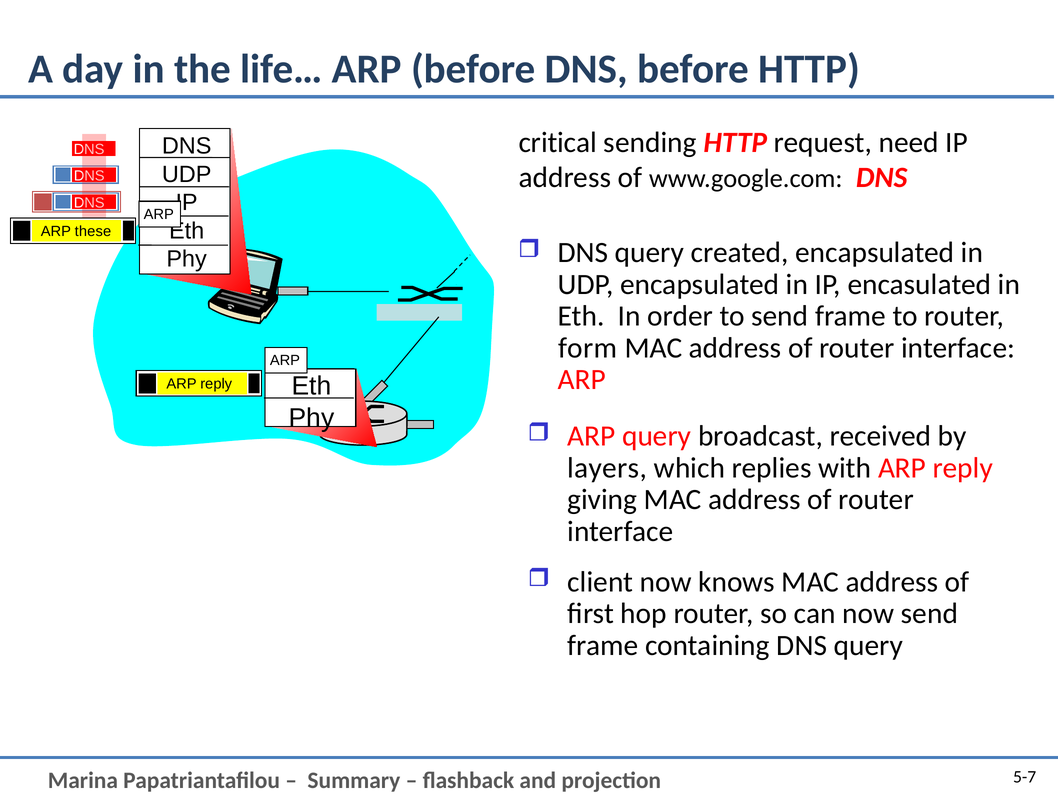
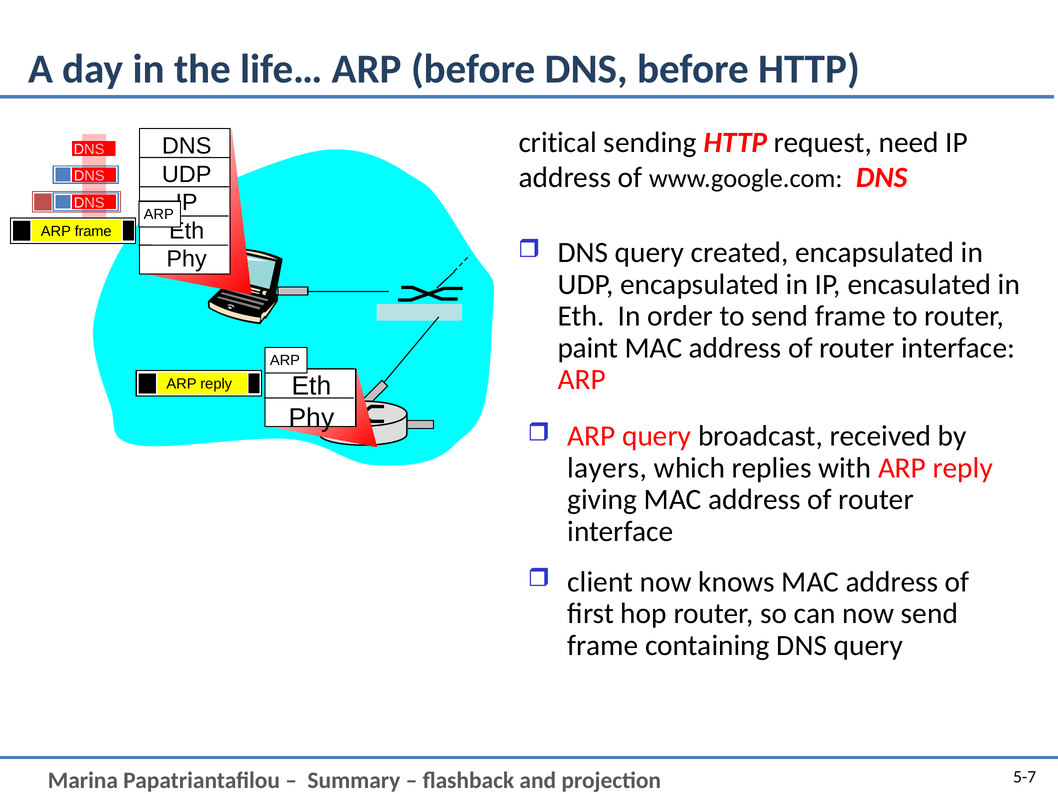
ARP these: these -> frame (93, 231)
form: form -> paint (588, 348)
